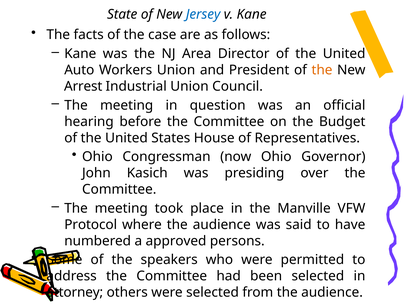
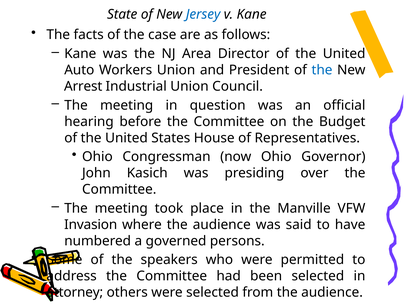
the colour: orange -> blue (322, 70)
Protocol: Protocol -> Invasion (91, 225)
approved: approved -> governed (176, 241)
